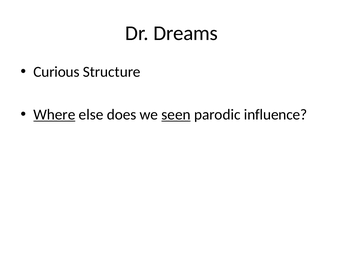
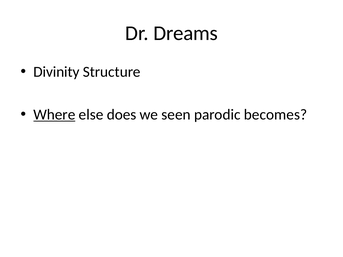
Curious: Curious -> Divinity (56, 72)
seen underline: present -> none (176, 115)
influence: influence -> becomes (276, 115)
